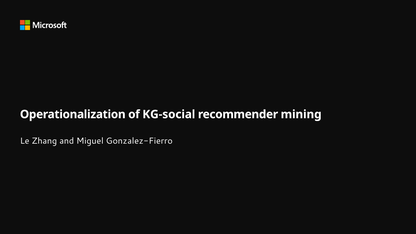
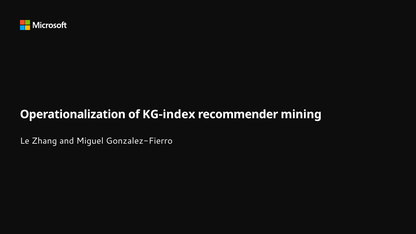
KG-social: KG-social -> KG-index (169, 114)
